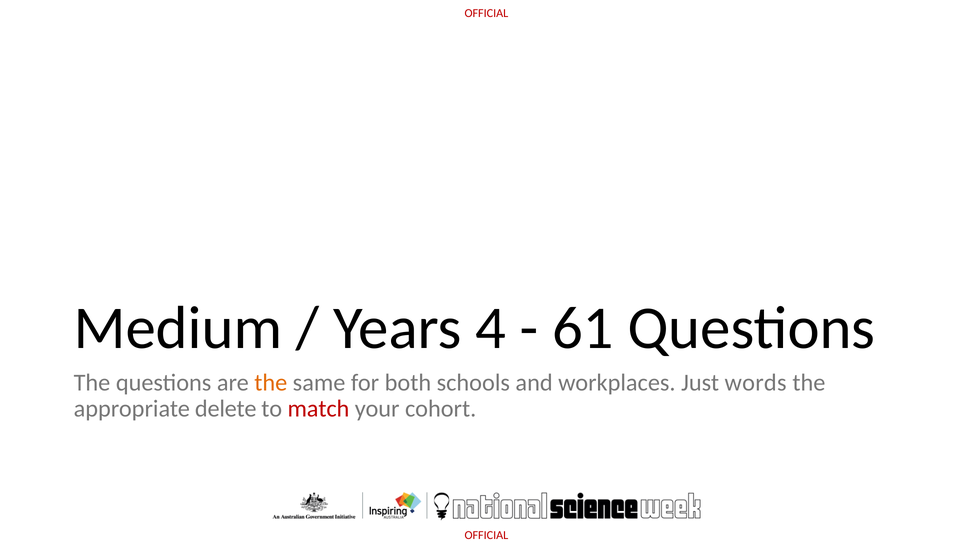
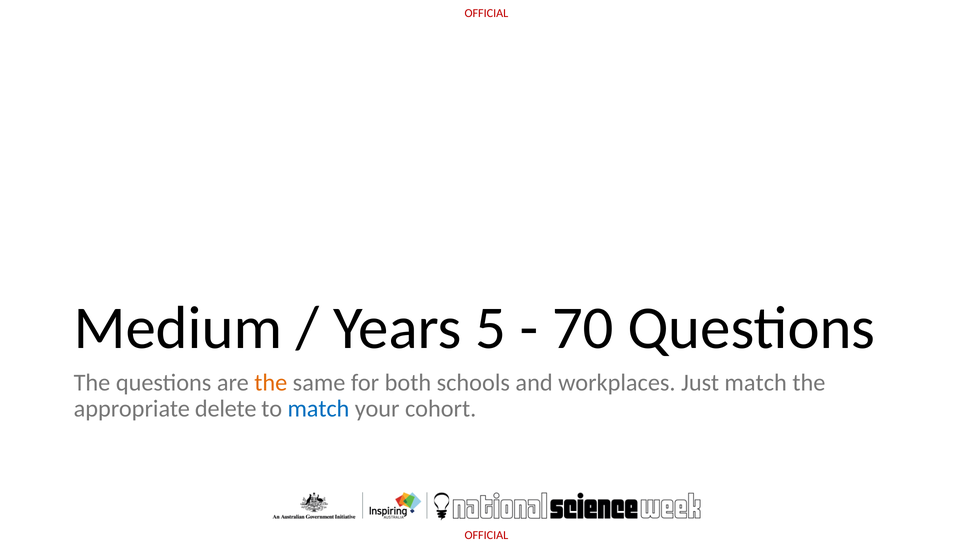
4: 4 -> 5 (491, 328)
61: 61 -> 70 (583, 328)
Just words: words -> match (756, 383)
match colour: red -> blue (318, 409)
